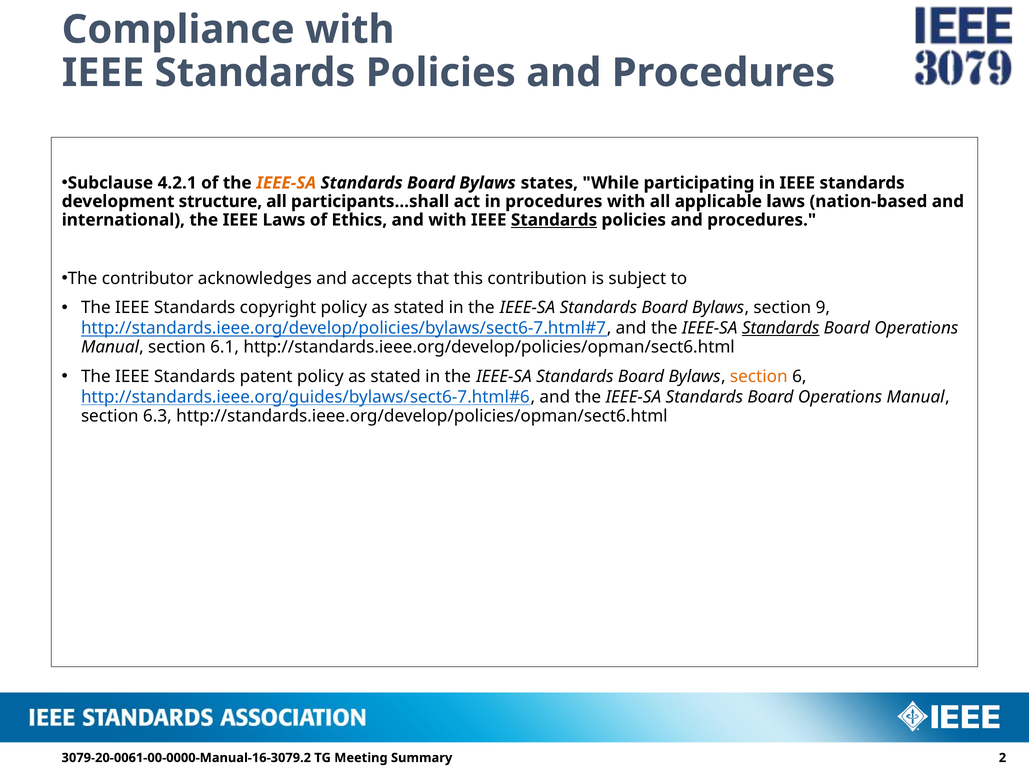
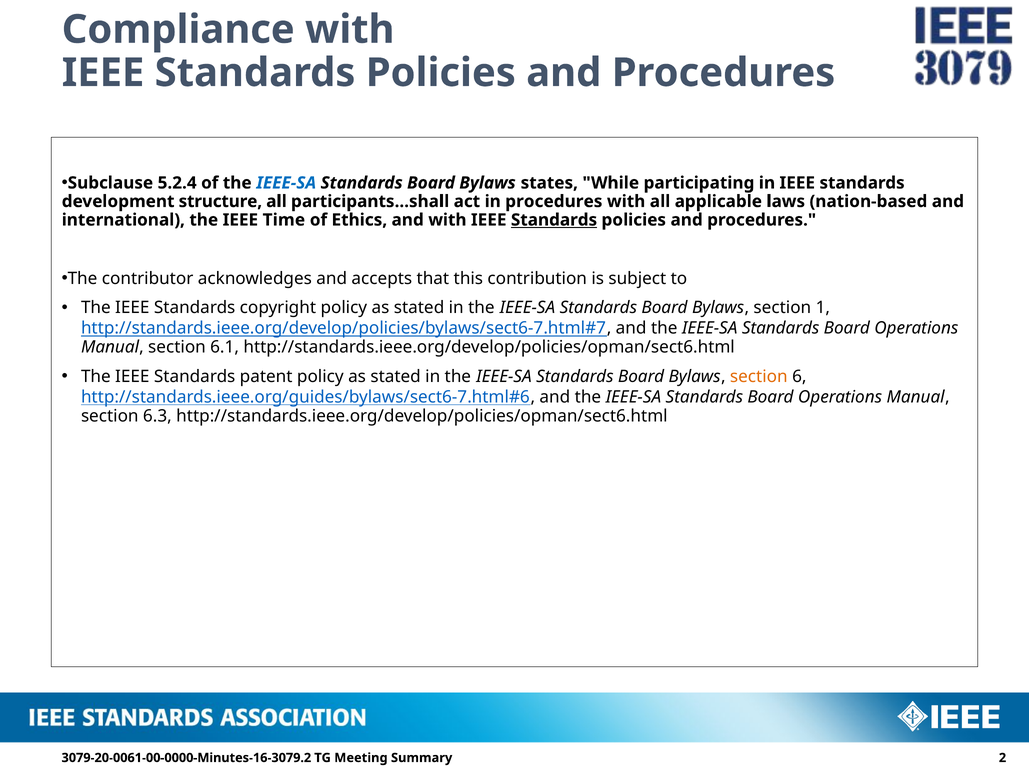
4.2.1: 4.2.1 -> 5.2.4 (177, 183)
IEEE-SA colour: orange -> blue (286, 183)
IEEE Laws: Laws -> Time (284, 220)
9: 9 -> 1 (823, 308)
Standards underline: present -> none (781, 328)
3079-20-0061-00-0000-Manual-16-3079.2: 3079-20-0061-00-0000-Manual-16-3079.2 -> 3079-20-0061-00-0000-Minutes-16-3079.2 (186, 758)
